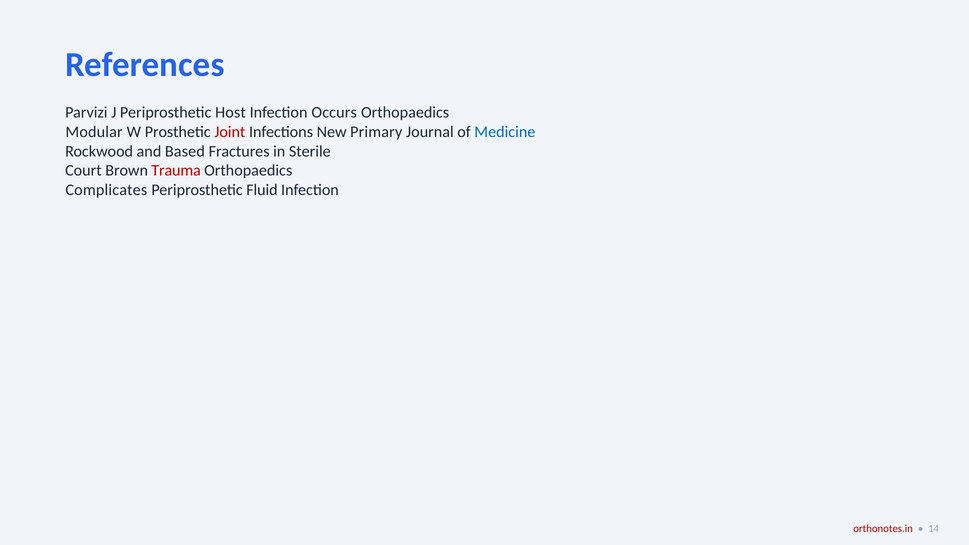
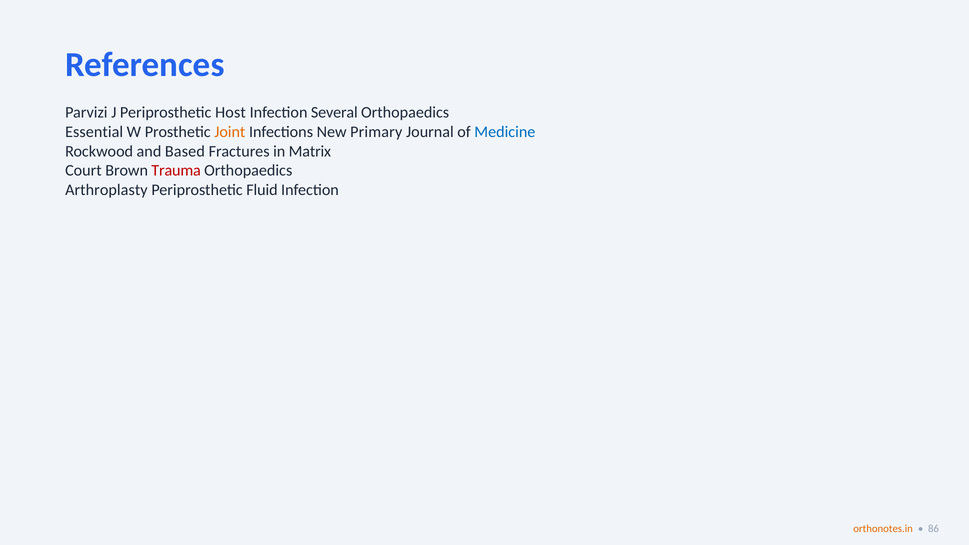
Occurs: Occurs -> Several (334, 113)
Modular: Modular -> Essential (94, 132)
Joint colour: red -> orange (230, 132)
Sterile: Sterile -> Matrix (310, 151)
Complicates: Complicates -> Arthroplasty (106, 190)
orthonotes.in colour: red -> orange (883, 529)
14: 14 -> 86 (933, 529)
